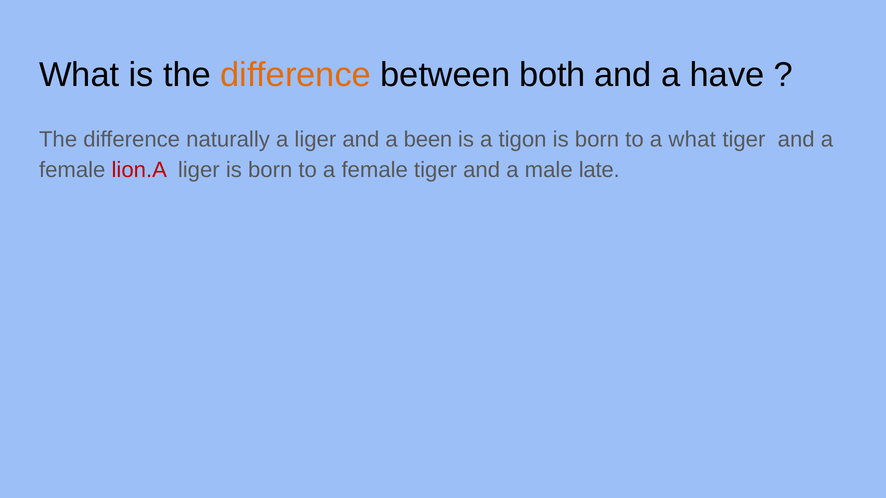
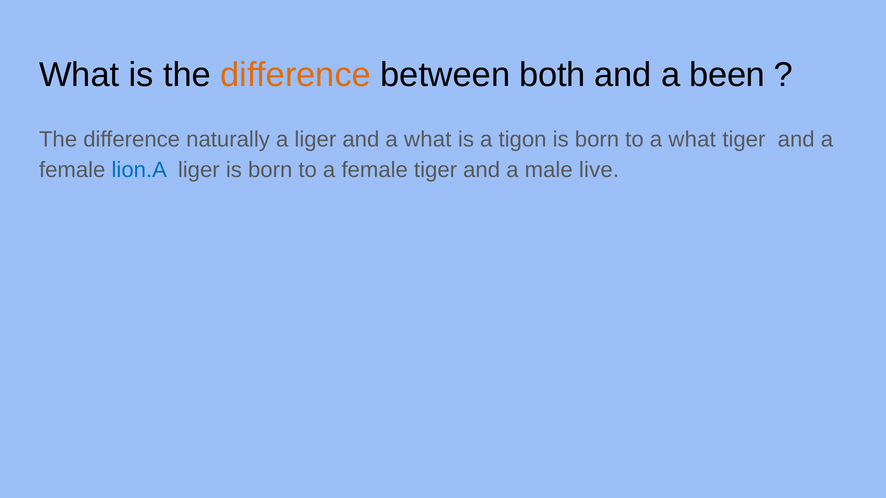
have: have -> been (727, 75)
and a been: been -> what (428, 139)
lion.A colour: red -> blue (139, 170)
late: late -> live (599, 170)
